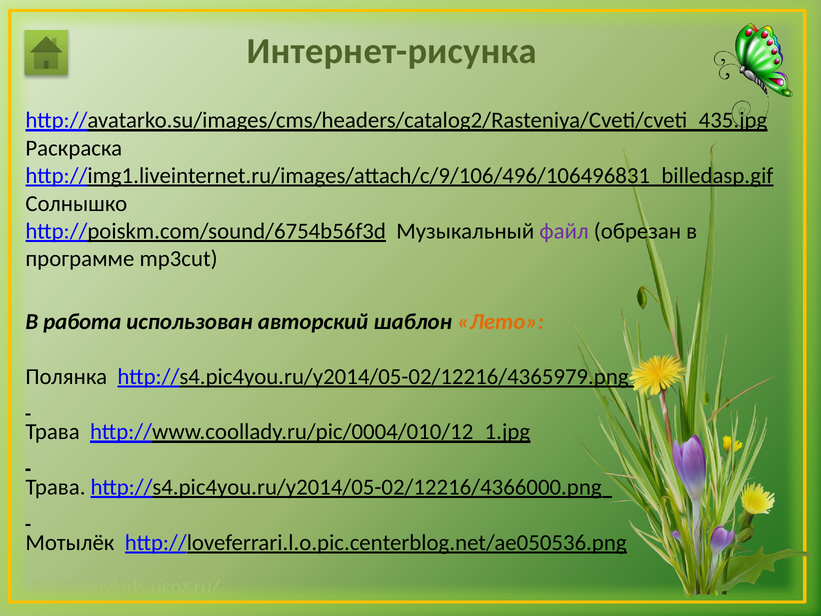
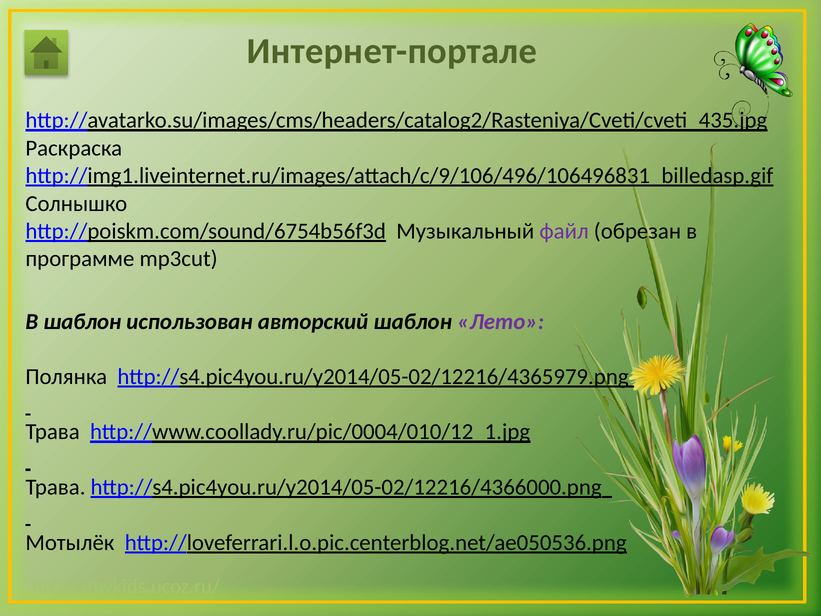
Интернет-рисунка: Интернет-рисунка -> Интернет-портале (392, 51)
В работа: работа -> шаблон (82, 322)
Лето colour: orange -> purple (501, 322)
